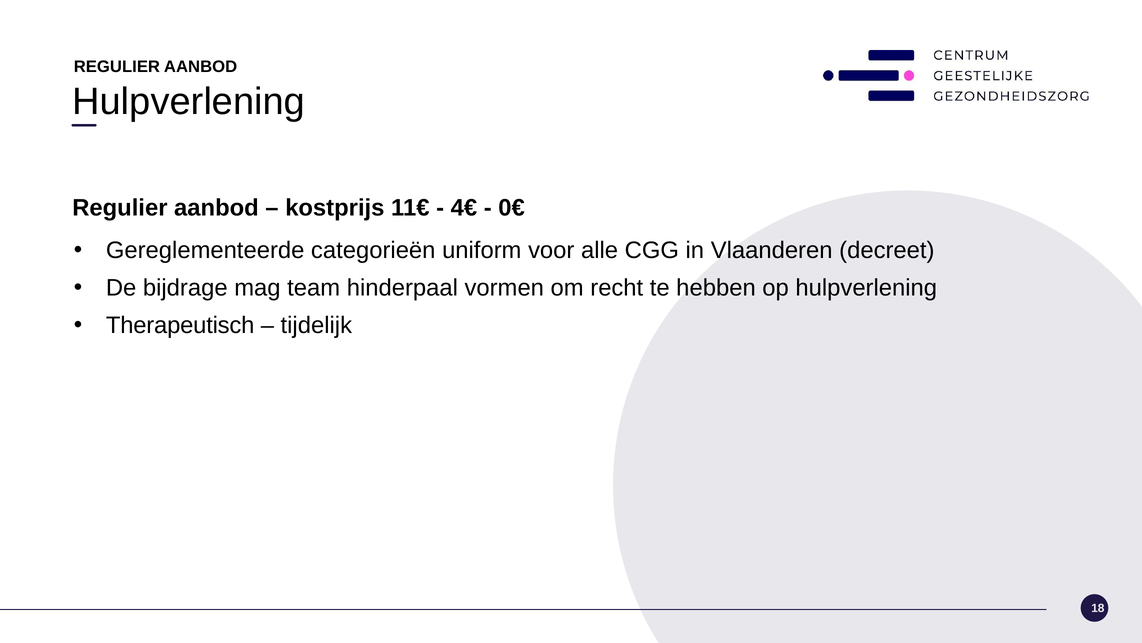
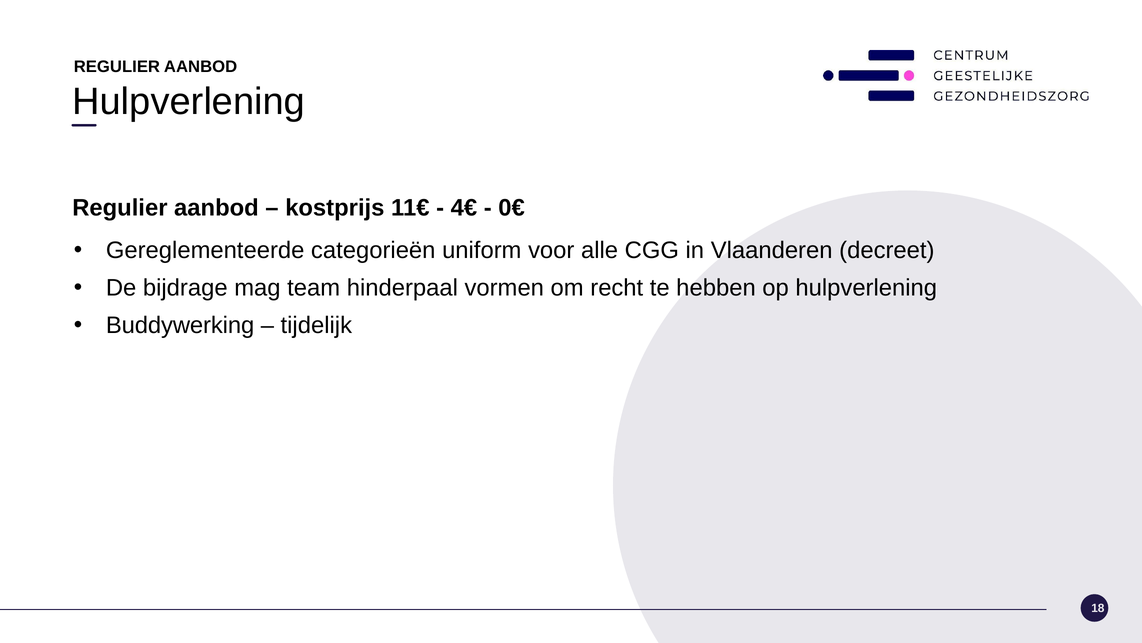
Therapeutisch: Therapeutisch -> Buddywerking (180, 325)
